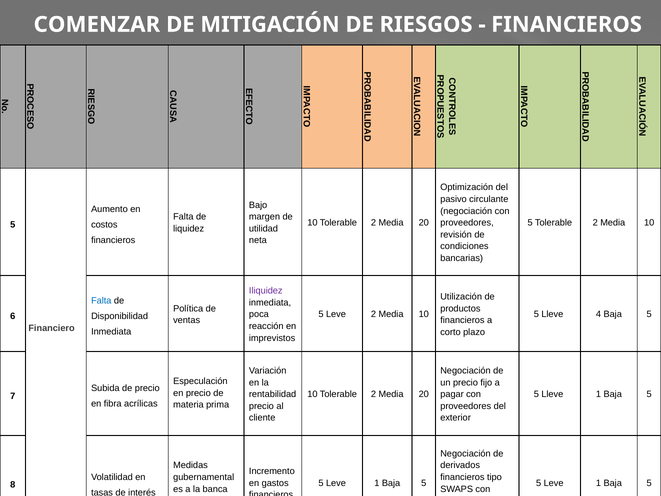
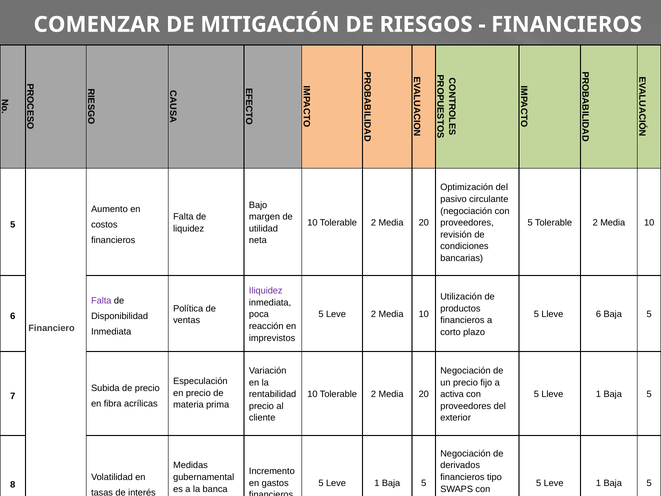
Falta colour: blue -> purple (101, 301)
Lleve 4: 4 -> 6 (599, 314)
pagar: pagar -> activa (452, 394)
